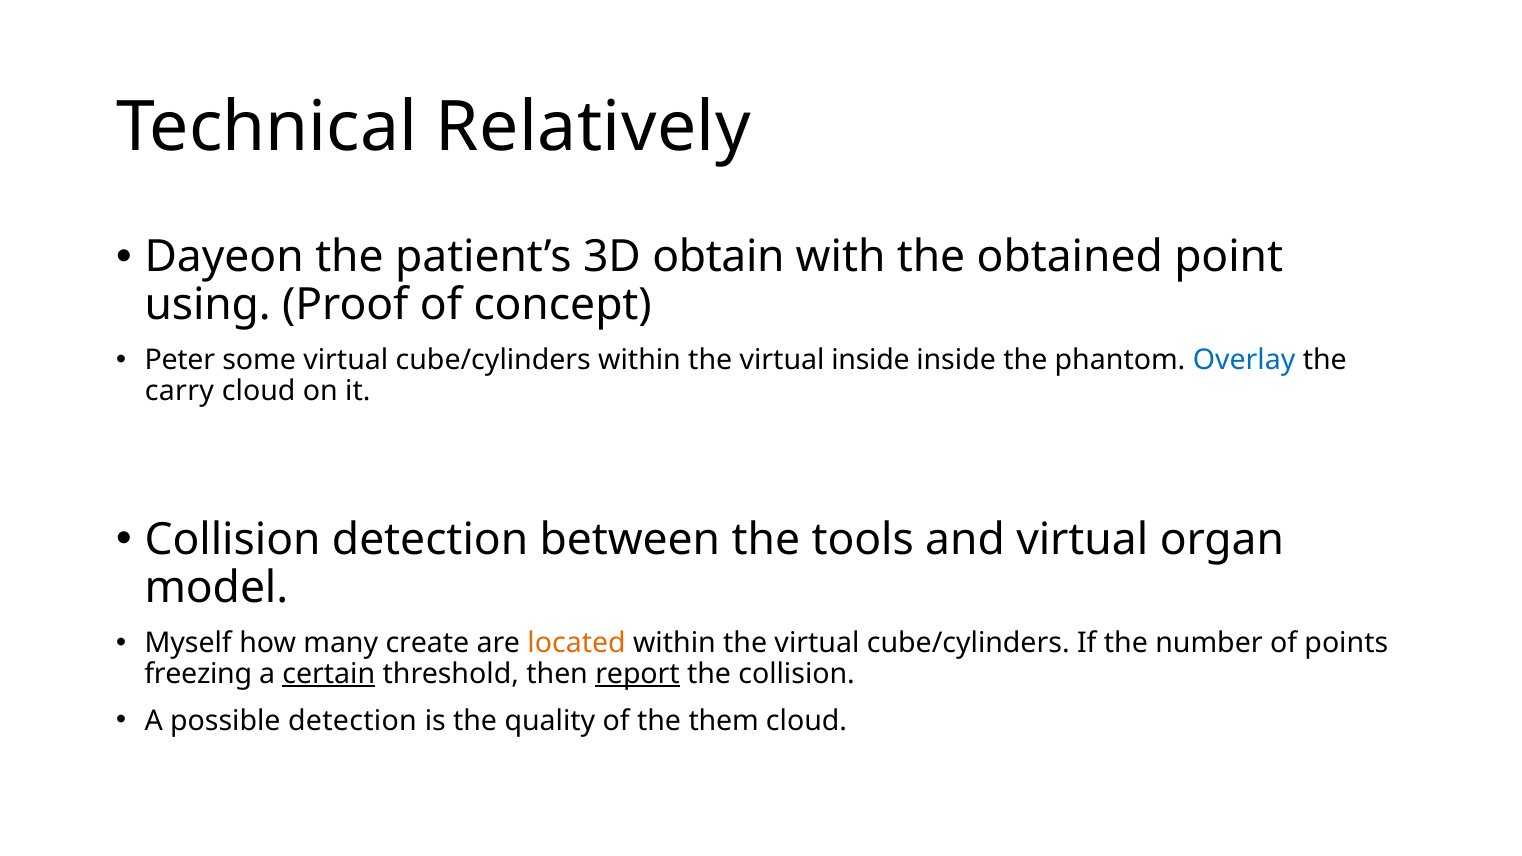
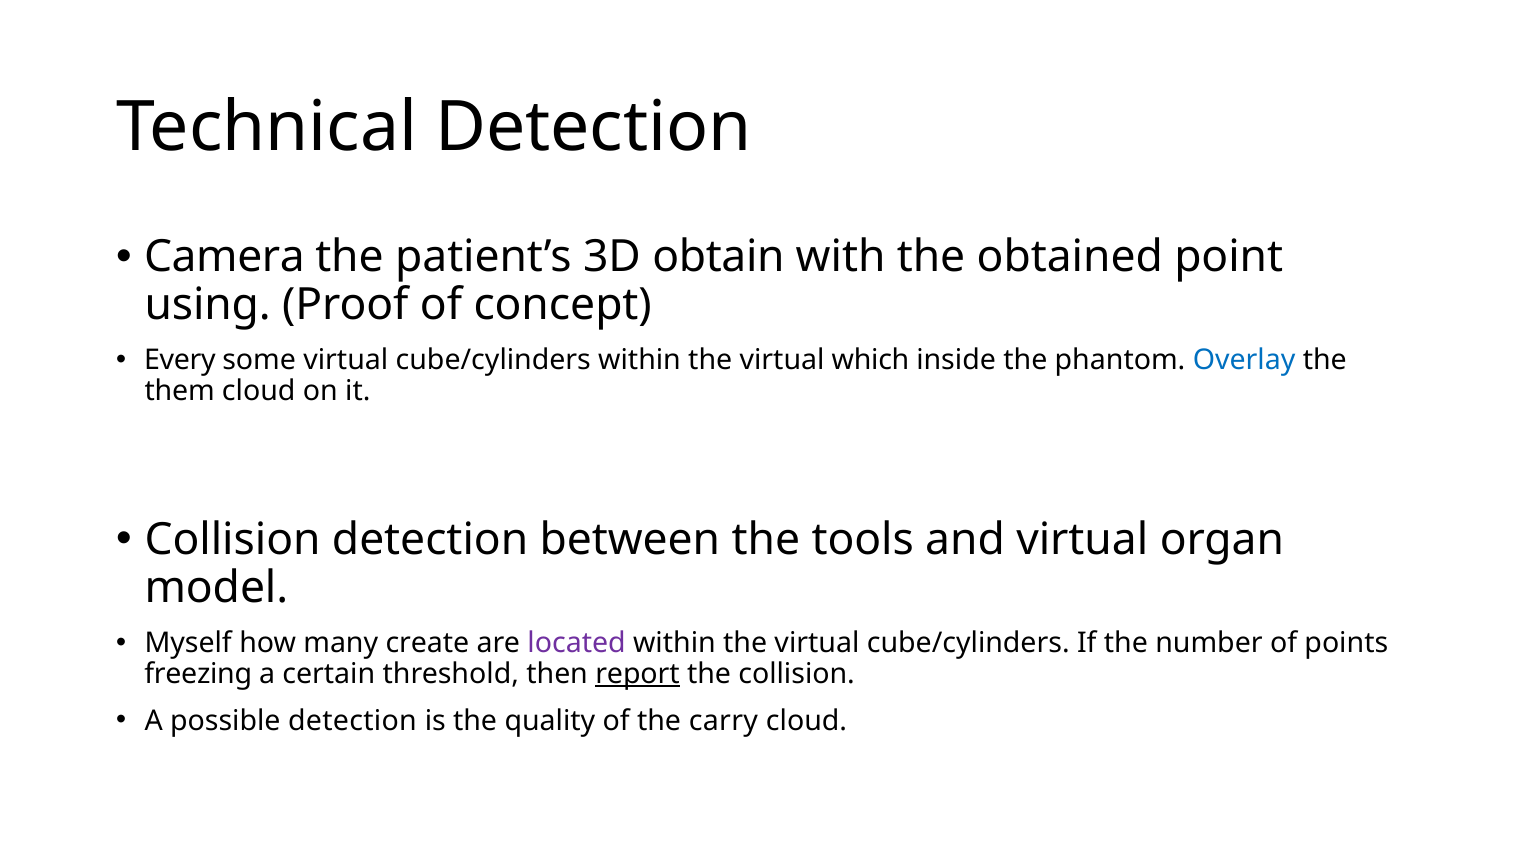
Technical Relatively: Relatively -> Detection (593, 128)
Dayeon: Dayeon -> Camera (224, 257)
Peter: Peter -> Every (180, 361)
virtual inside: inside -> which (871, 361)
carry: carry -> them (180, 391)
located colour: orange -> purple (577, 643)
certain underline: present -> none (329, 674)
them: them -> carry (723, 721)
